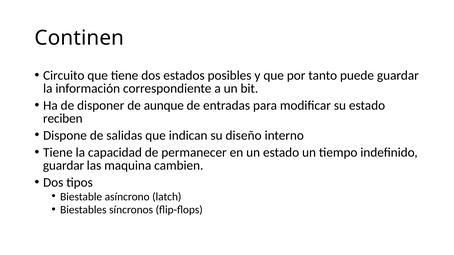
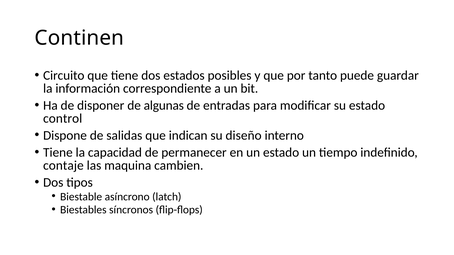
aunque: aunque -> algunas (164, 106)
reciben: reciben -> control (63, 119)
guardar: guardar -> contaje (63, 166)
